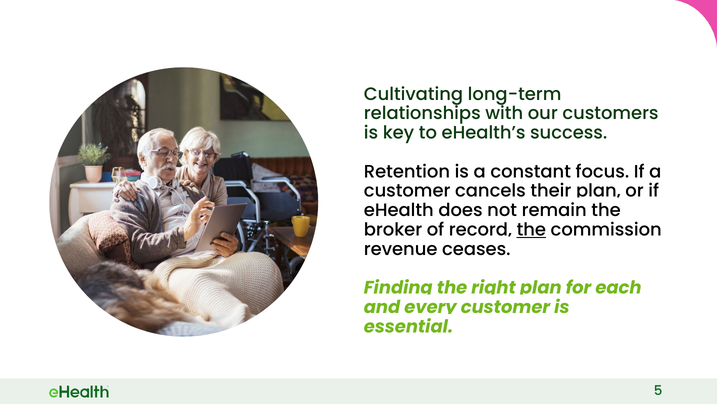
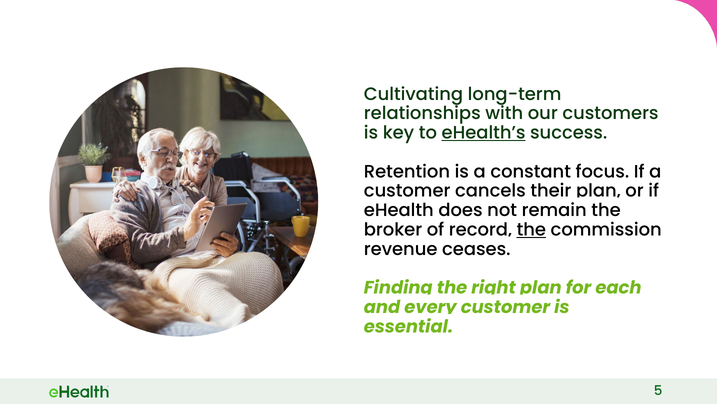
eHealth’s underline: none -> present (484, 133)
